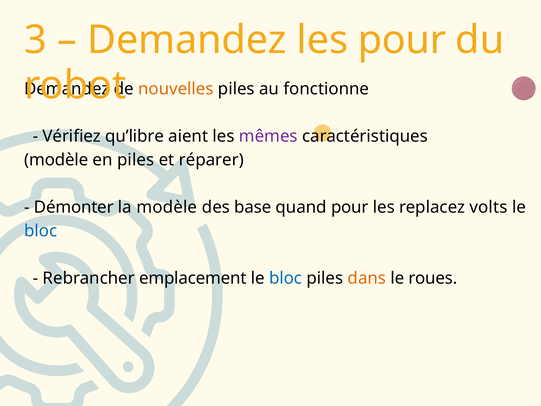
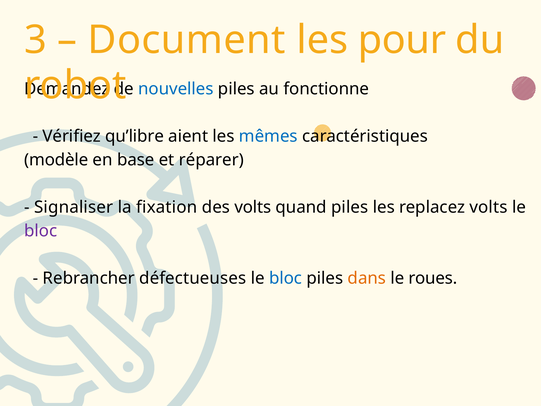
Demandez: Demandez -> Document (187, 40)
nouvelles colour: orange -> blue (176, 89)
mêmes colour: purple -> blue (268, 136)
en piles: piles -> base (136, 160)
Démonter: Démonter -> Signaliser (74, 207)
la modèle: modèle -> fixation (167, 207)
des base: base -> volts (253, 207)
quand pour: pour -> piles (350, 207)
bloc colour: blue -> purple (41, 231)
emplacement: emplacement -> défectueuses (193, 278)
